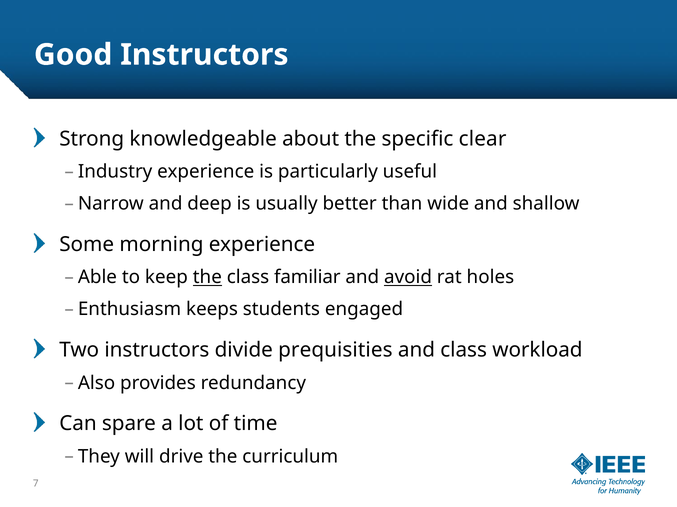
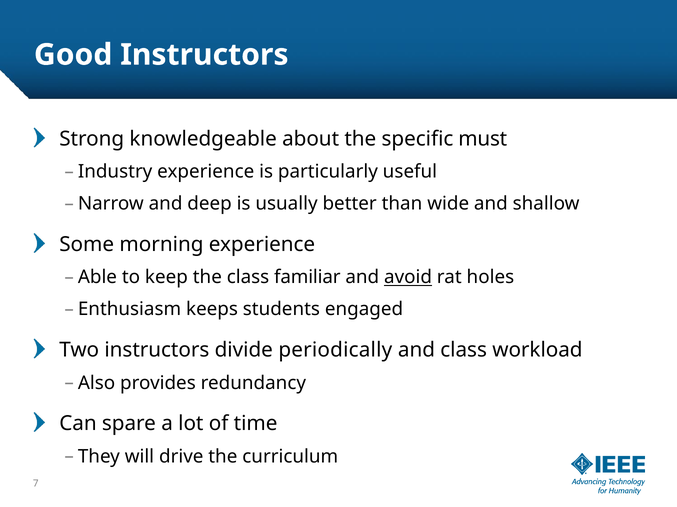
clear: clear -> must (483, 139)
the underline: present -> none (207, 278)
prequisities: prequisities -> periodically (335, 350)
